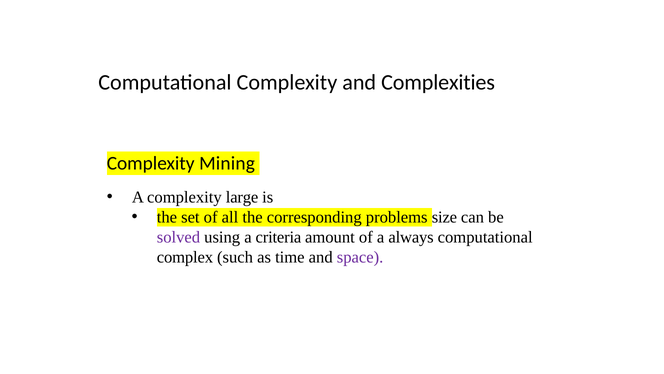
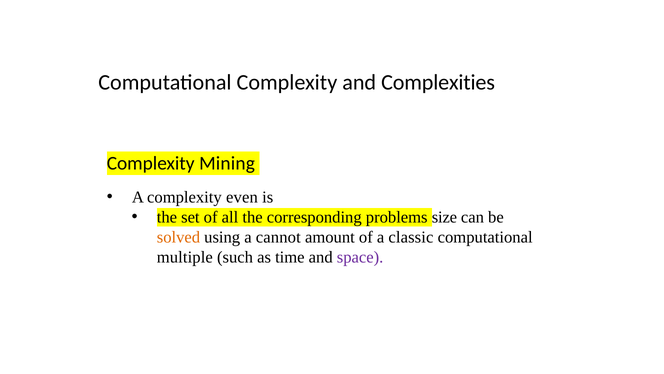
large: large -> even (242, 197)
solved colour: purple -> orange (178, 237)
criteria: criteria -> cannot (278, 237)
always: always -> classic (411, 237)
complex: complex -> multiple (185, 257)
